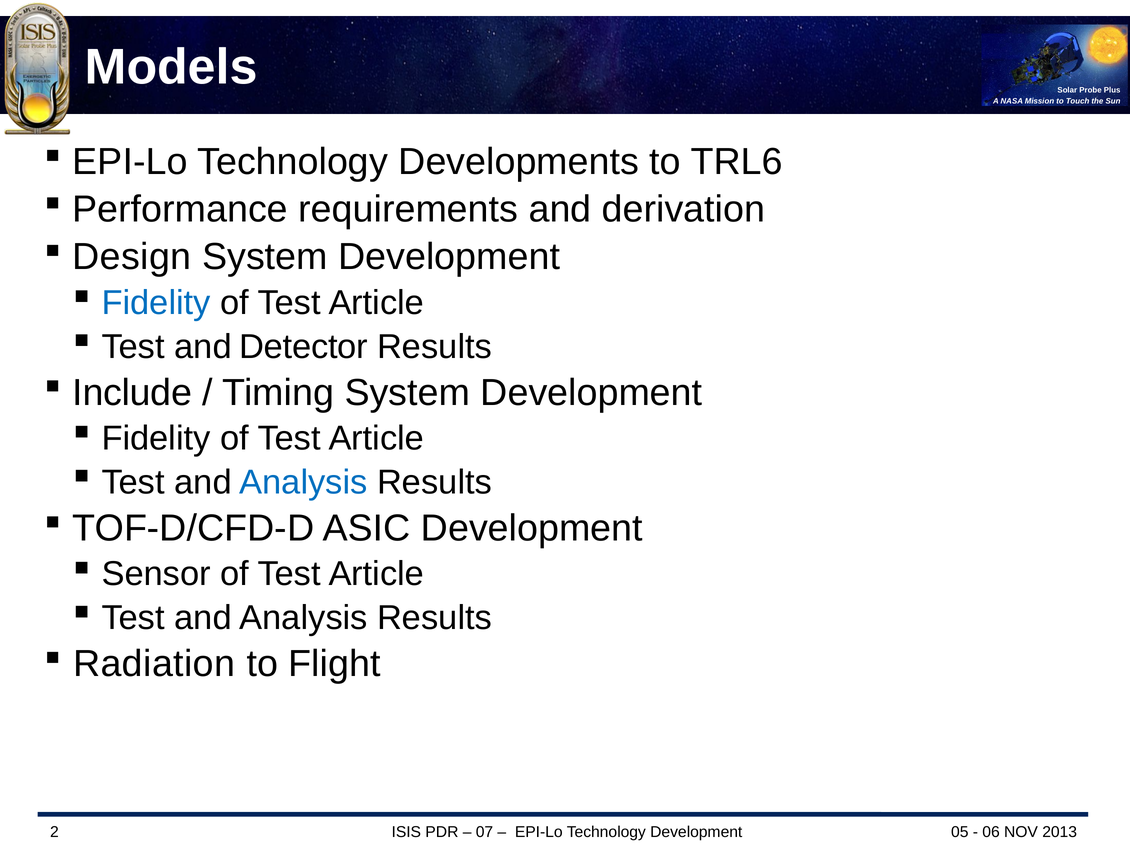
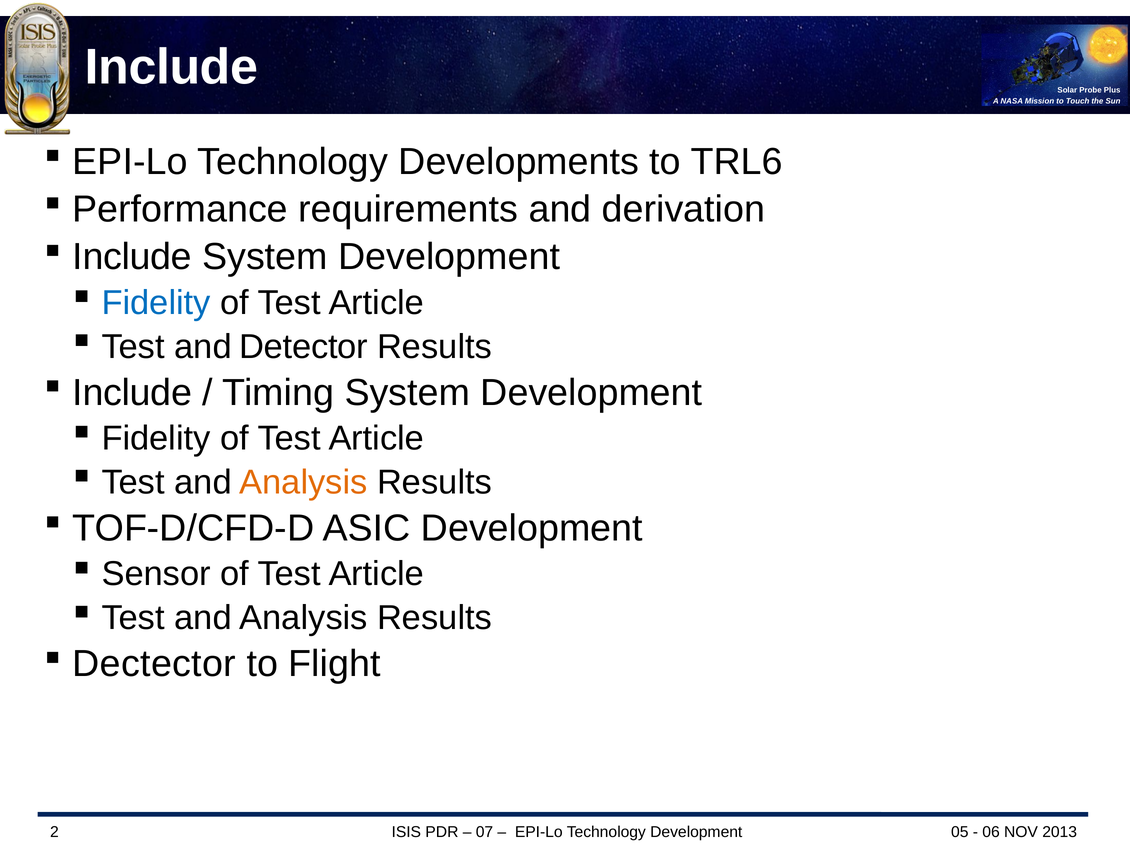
Models: Models -> Include (171, 67)
Design: Design -> Include (132, 257)
Analysis colour: blue -> orange (303, 483)
Radiation: Radiation -> Dectector (154, 664)
